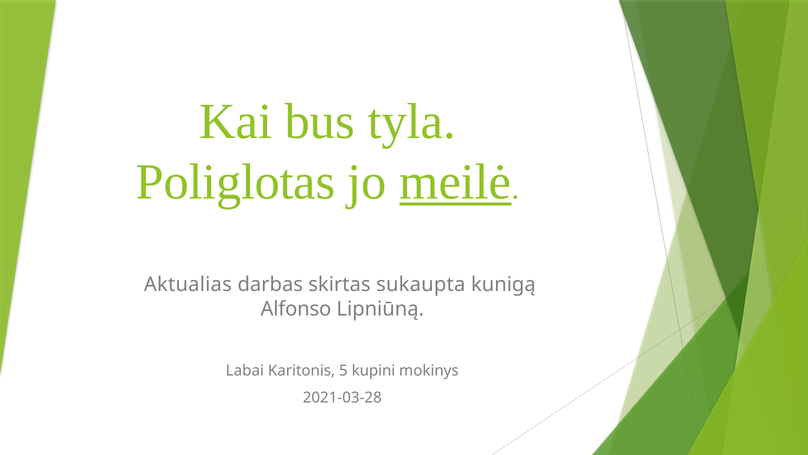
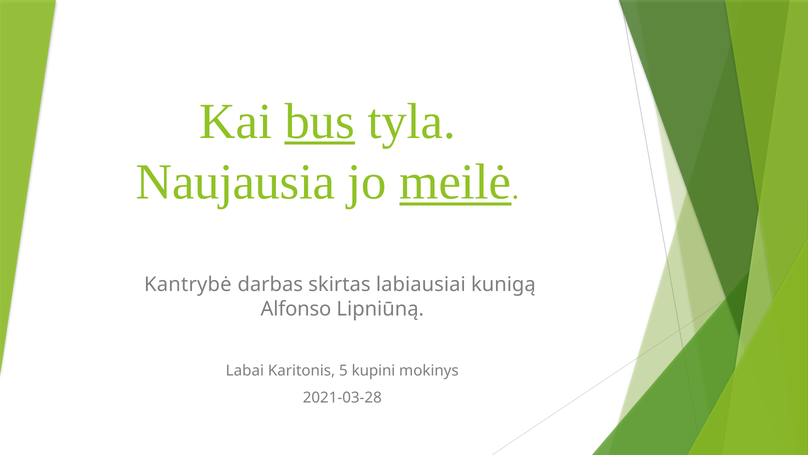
bus underline: none -> present (320, 121)
Poliglotas: Poliglotas -> Naujausia (236, 182)
Aktualias: Aktualias -> Kantrybė (188, 284)
sukaupta: sukaupta -> labiausiai (421, 284)
